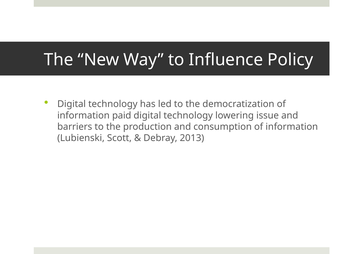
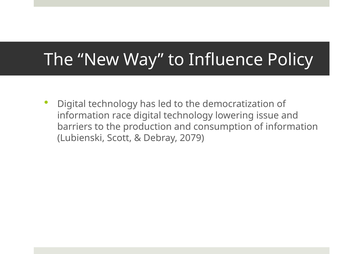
paid: paid -> race (122, 115)
2013: 2013 -> 2079 (192, 138)
